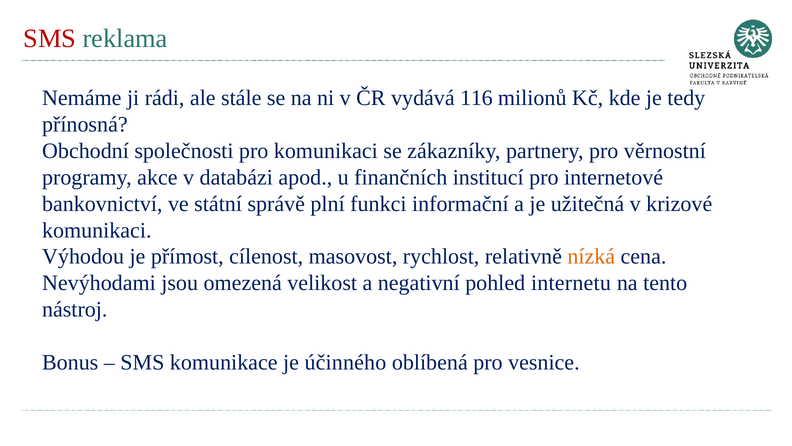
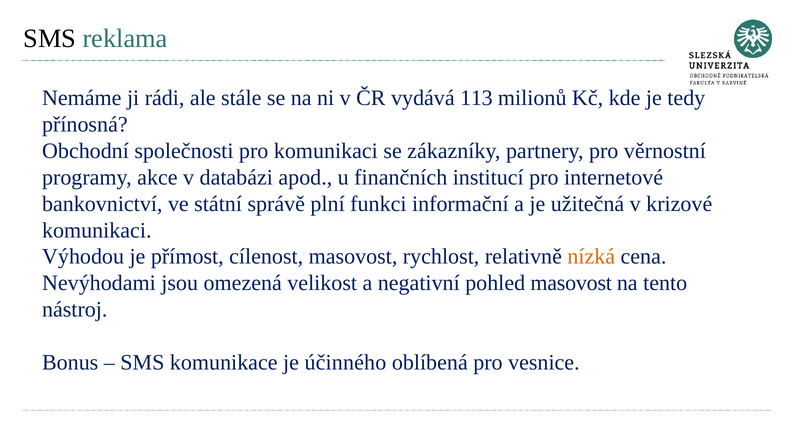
SMS colour: red -> black (50, 39)
116: 116 -> 113 (476, 98)
pohled internetu: internetu -> masovost (571, 283)
